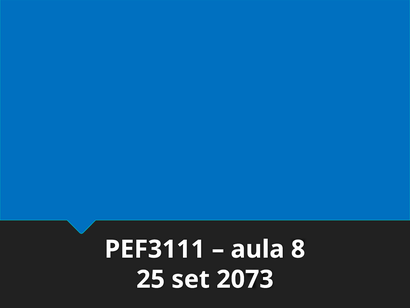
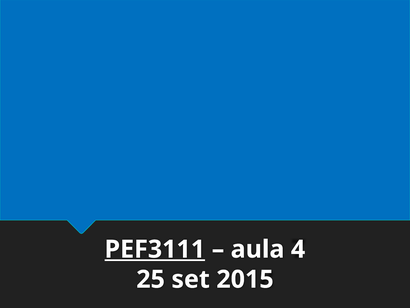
PEF3111 underline: none -> present (155, 249)
8: 8 -> 4 (298, 249)
2073: 2073 -> 2015 (245, 279)
